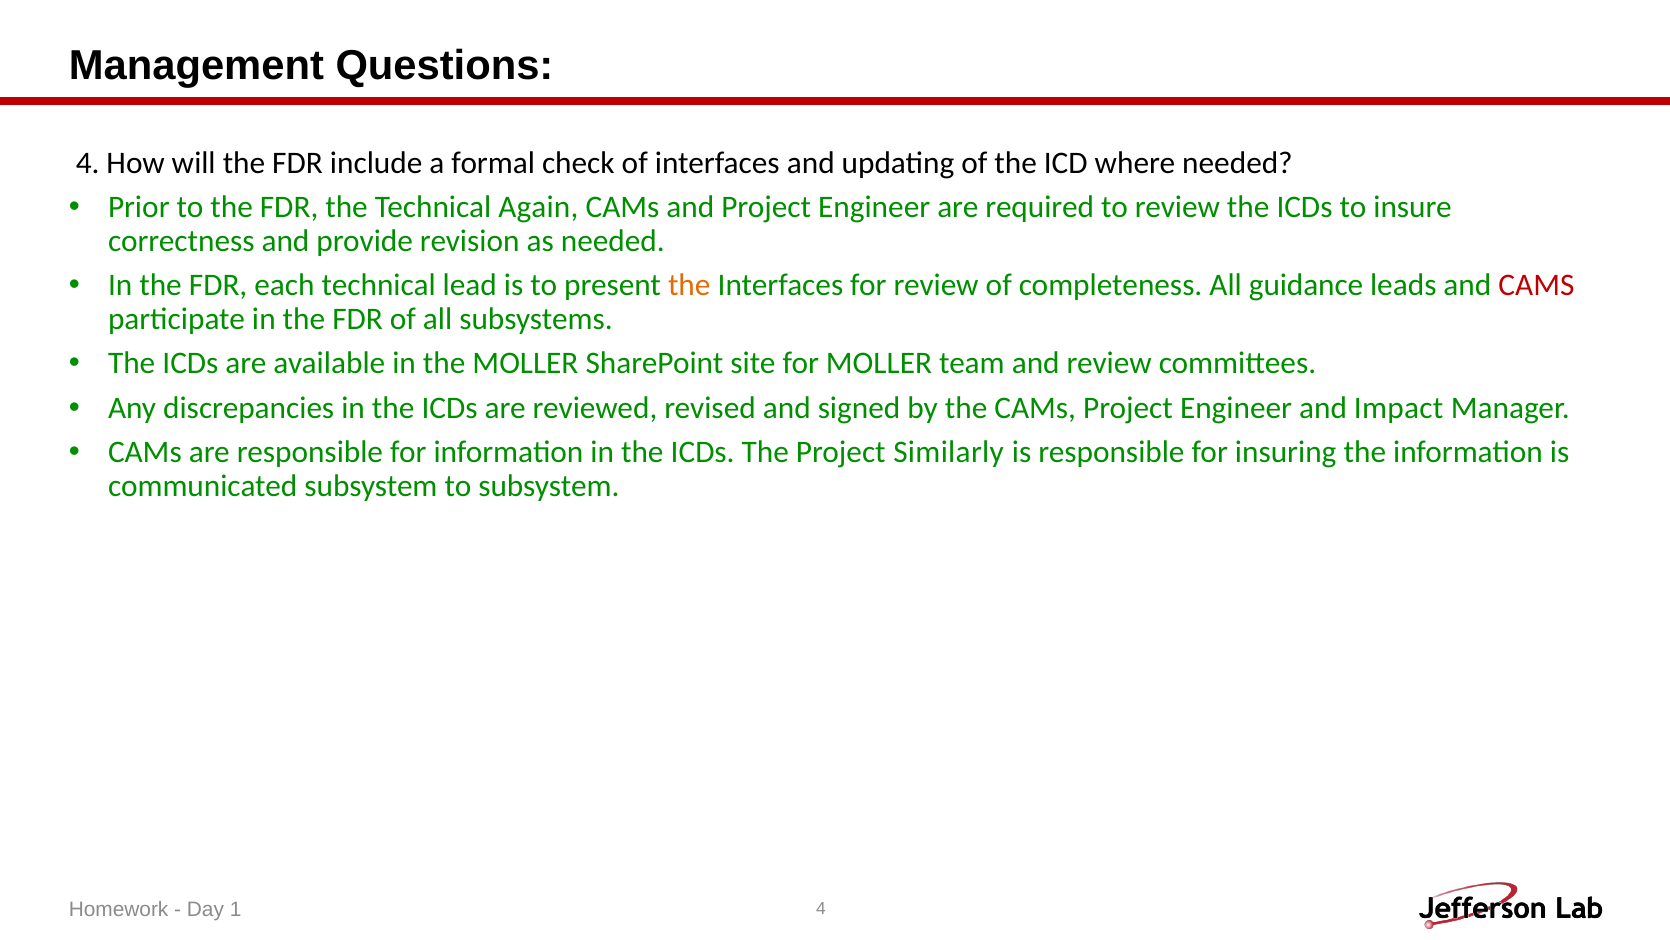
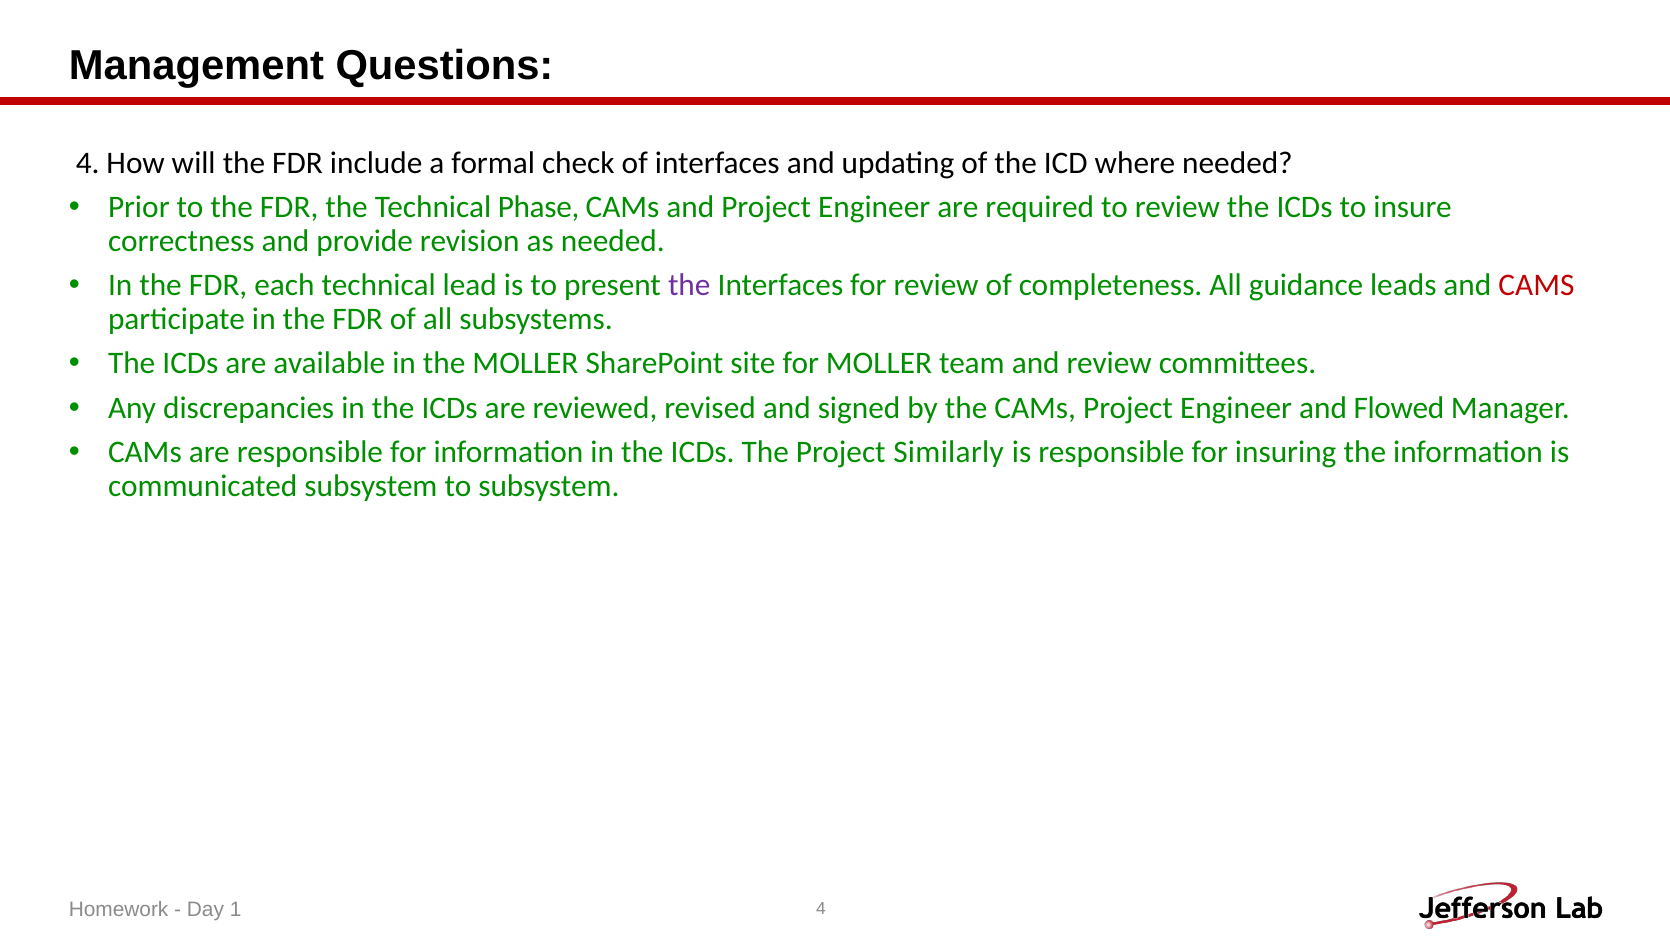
Again: Again -> Phase (539, 207)
the colour: orange -> purple (689, 285)
Impact: Impact -> Flowed (1399, 408)
